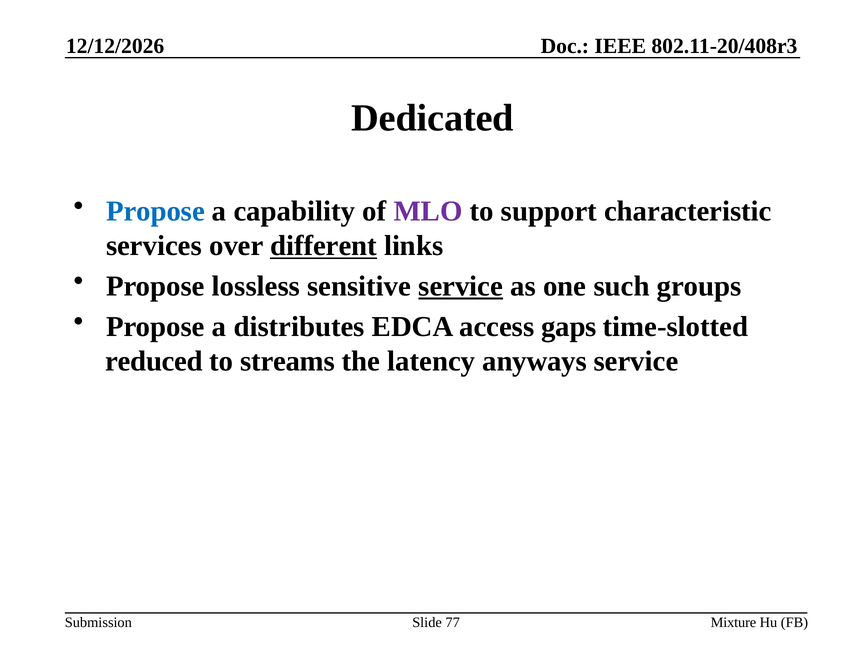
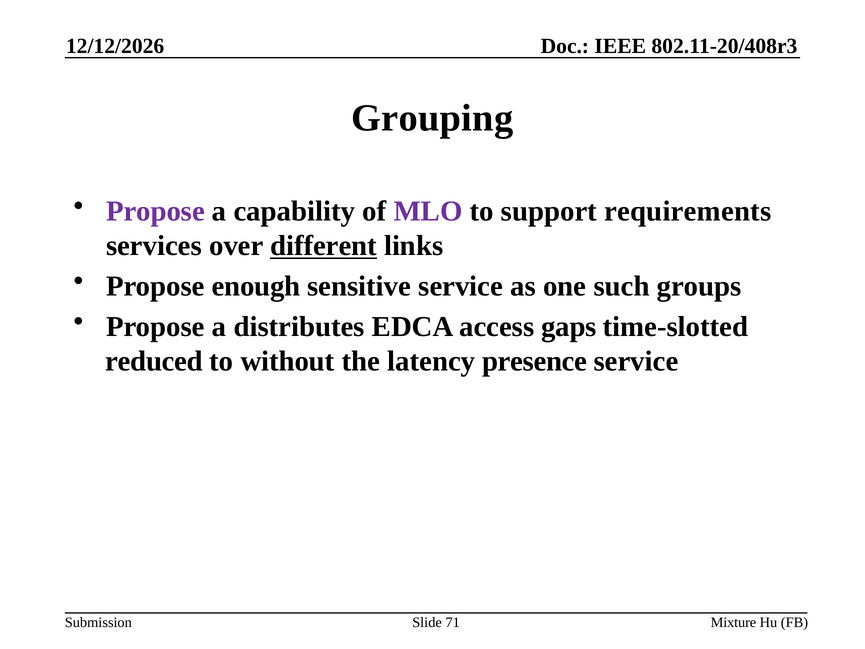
Dedicated: Dedicated -> Grouping (432, 118)
Propose colour: blue -> purple (155, 211)
characteristic: characteristic -> requirements (688, 211)
lossless: lossless -> enough (256, 286)
service underline: present -> none (461, 286)
streams: streams -> without (288, 361)
anyways: anyways -> presence (535, 361)
77: 77 -> 71 (453, 622)
